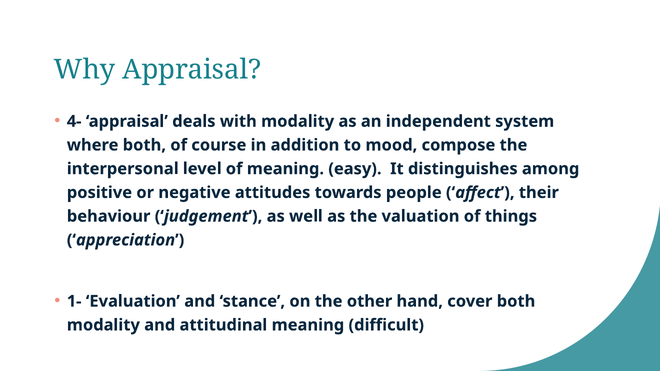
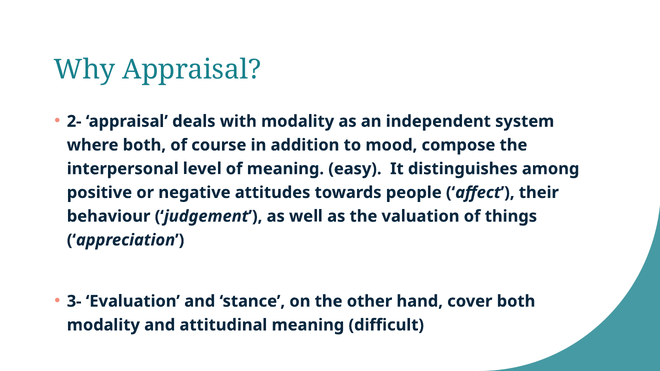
4-: 4- -> 2- (74, 121)
1-: 1- -> 3- (74, 301)
